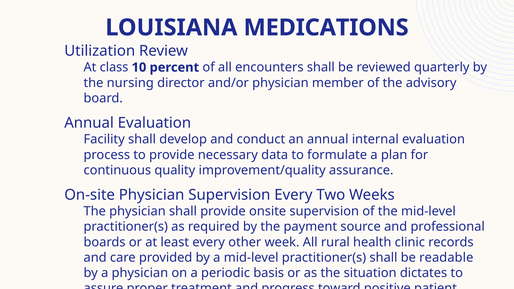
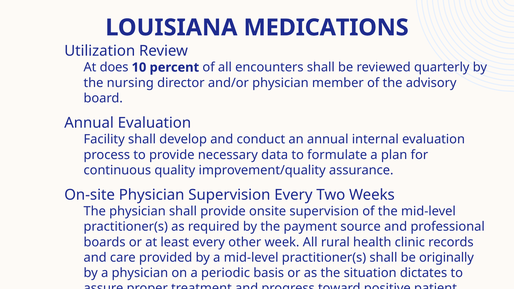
class: class -> does (114, 67)
readable: readable -> originally (446, 258)
